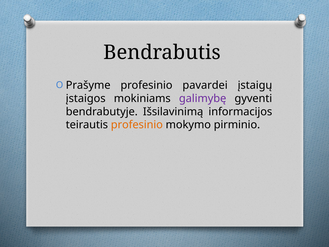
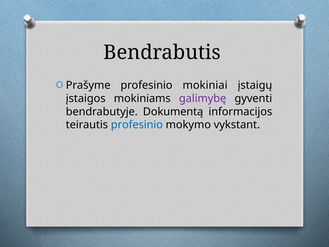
pavardei: pavardei -> mokiniai (205, 85)
Išsilavinimą: Išsilavinimą -> Dokumentą (173, 112)
profesinio colour: orange -> blue (137, 125)
pirminio: pirminio -> vykstant (237, 125)
